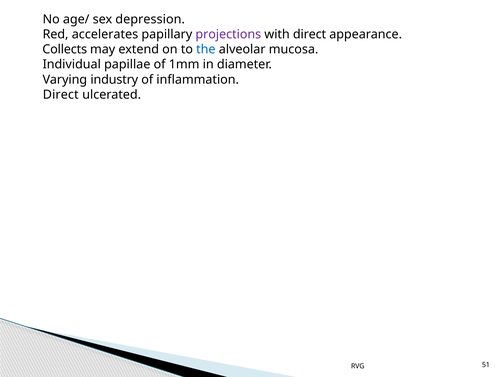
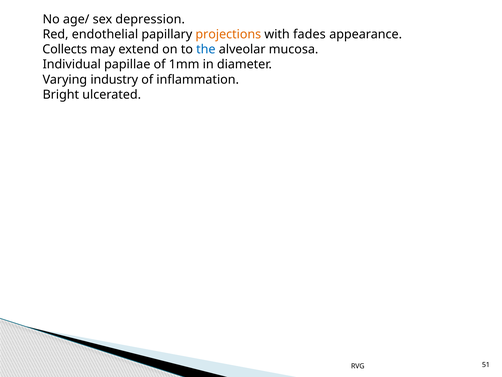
accelerates: accelerates -> endothelial (105, 34)
projections colour: purple -> orange (228, 34)
with direct: direct -> fades (309, 34)
Direct: Direct -> Bright (61, 95)
